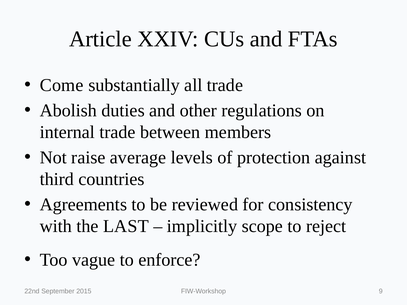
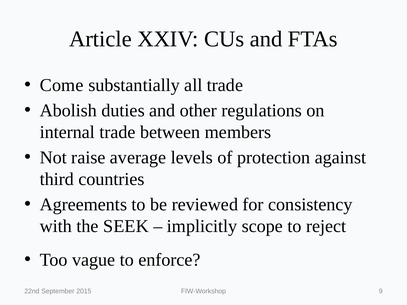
LAST: LAST -> SEEK (126, 227)
